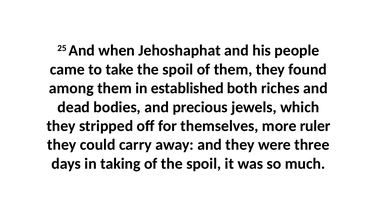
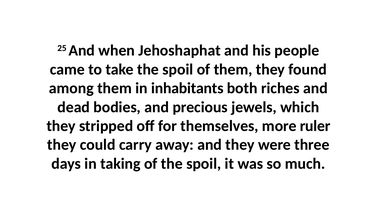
established: established -> inhabitants (187, 88)
